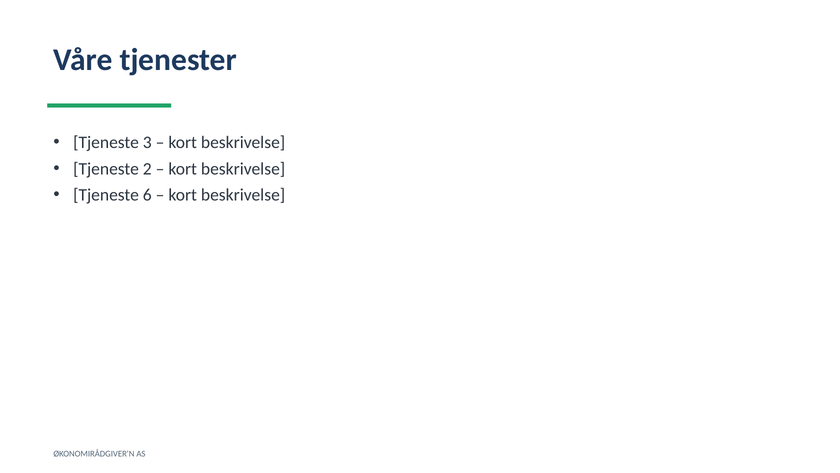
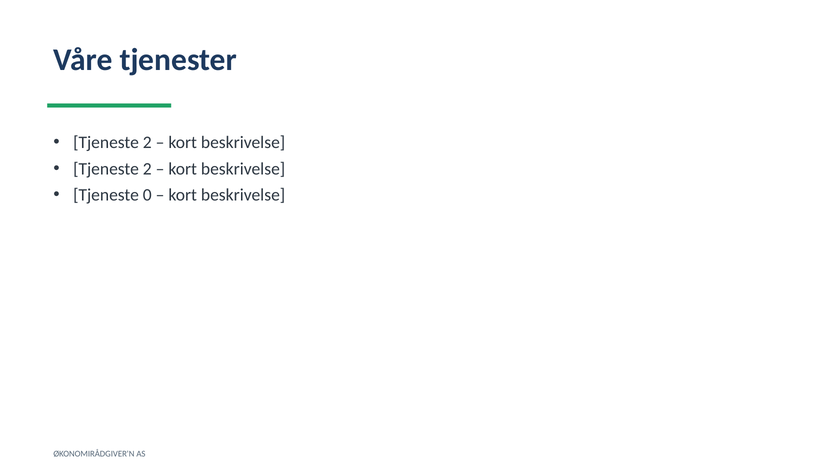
3: 3 -> 2 (147, 142)
6: 6 -> 0 (147, 195)
